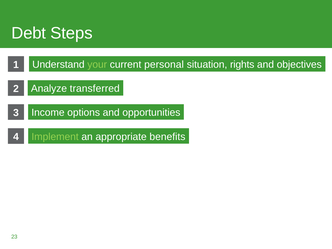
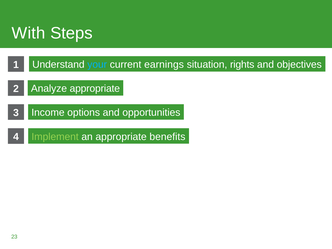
Debt: Debt -> With (29, 33)
your colour: light green -> light blue (97, 65)
personal: personal -> earnings (164, 65)
Analyze transferred: transferred -> appropriate (95, 89)
